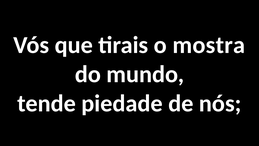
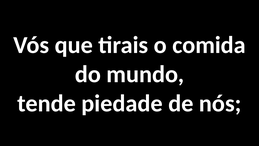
mostra: mostra -> comida (209, 45)
